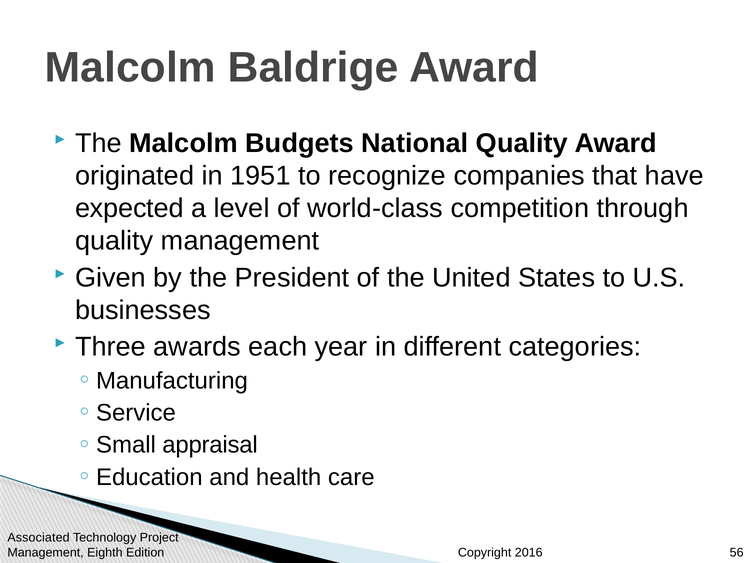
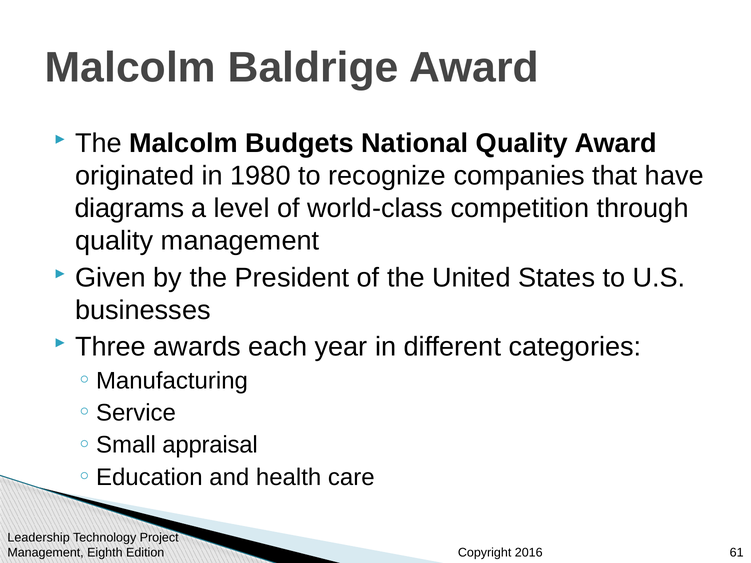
1951: 1951 -> 1980 (260, 176)
expected: expected -> diagrams (129, 209)
Associated: Associated -> Leadership (39, 538)
56: 56 -> 61 (737, 553)
